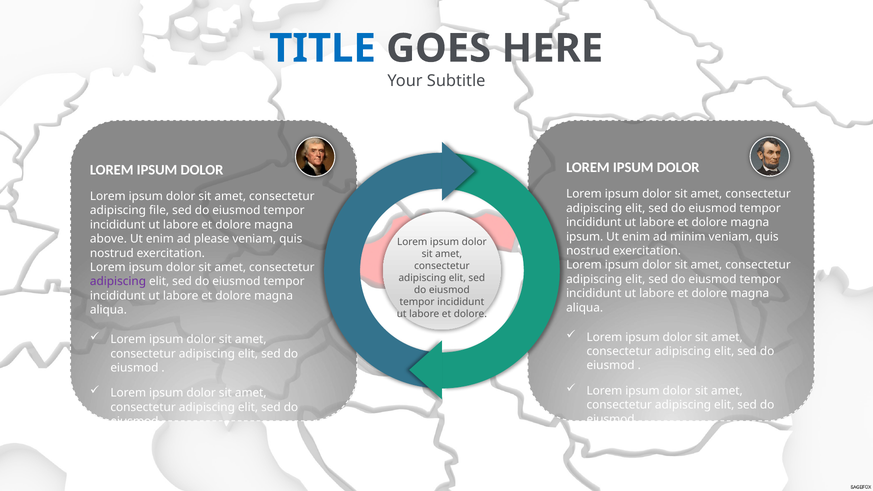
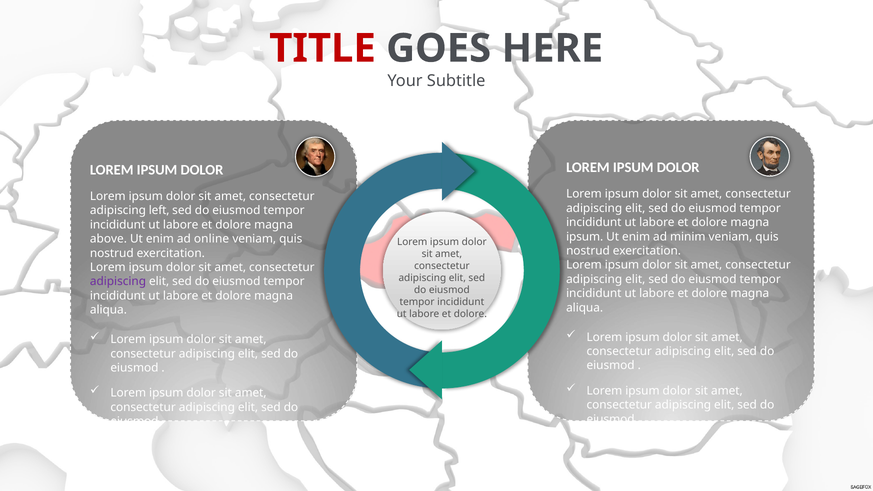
TITLE colour: blue -> red (323, 48)
file: file -> left (159, 211)
please: please -> online (212, 239)
